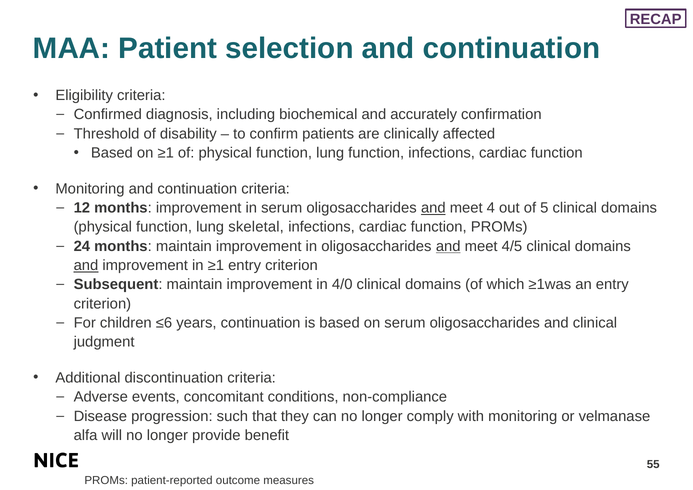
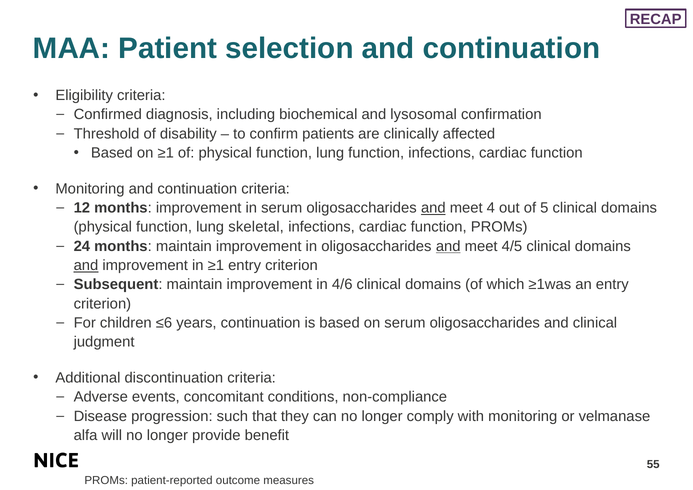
accurately: accurately -> lysosomal (424, 115)
4/0: 4/0 -> 4/6 (342, 285)
